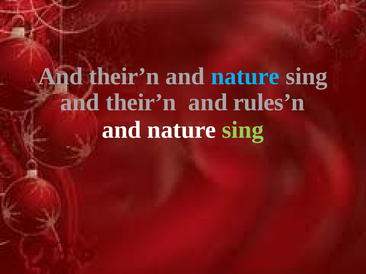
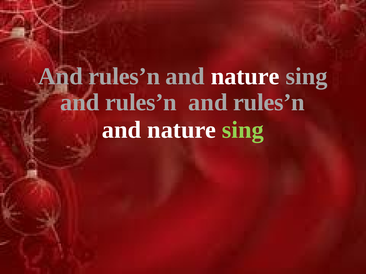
their’n: their’n -> rules’n (124, 76)
nature colour: light blue -> white (245, 76)
their’n: their’n -> rules’n (141, 103)
